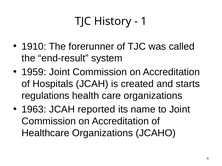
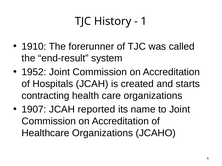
1959: 1959 -> 1952 (34, 72)
regulations: regulations -> contracting (46, 96)
1963: 1963 -> 1907 (34, 110)
